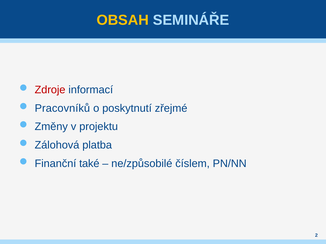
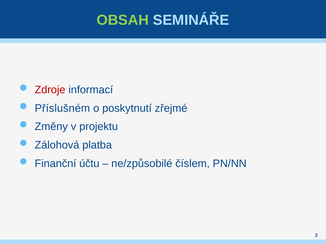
OBSAH colour: yellow -> light green (123, 20)
Pracovníků: Pracovníků -> Příslušném (62, 108)
také: také -> účtu (89, 164)
